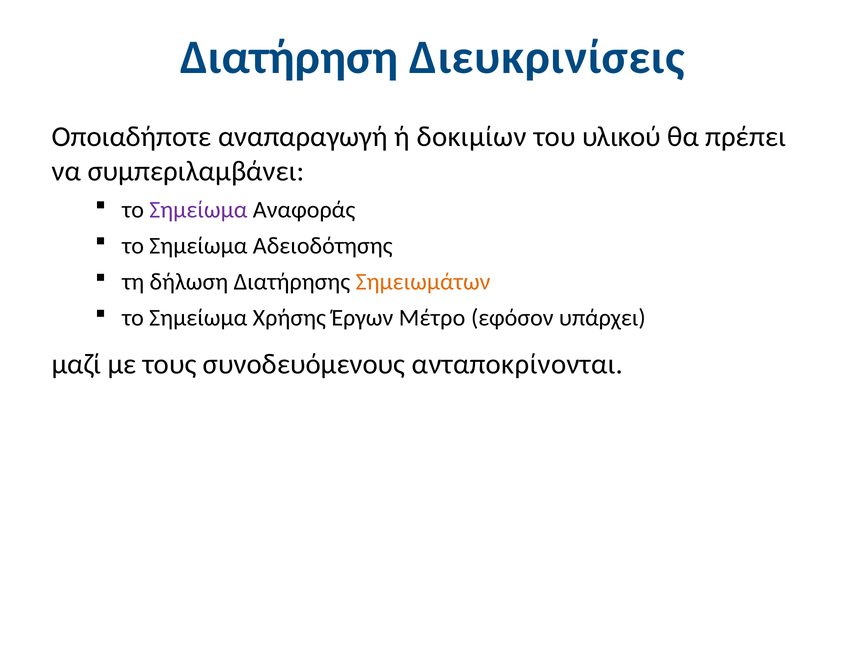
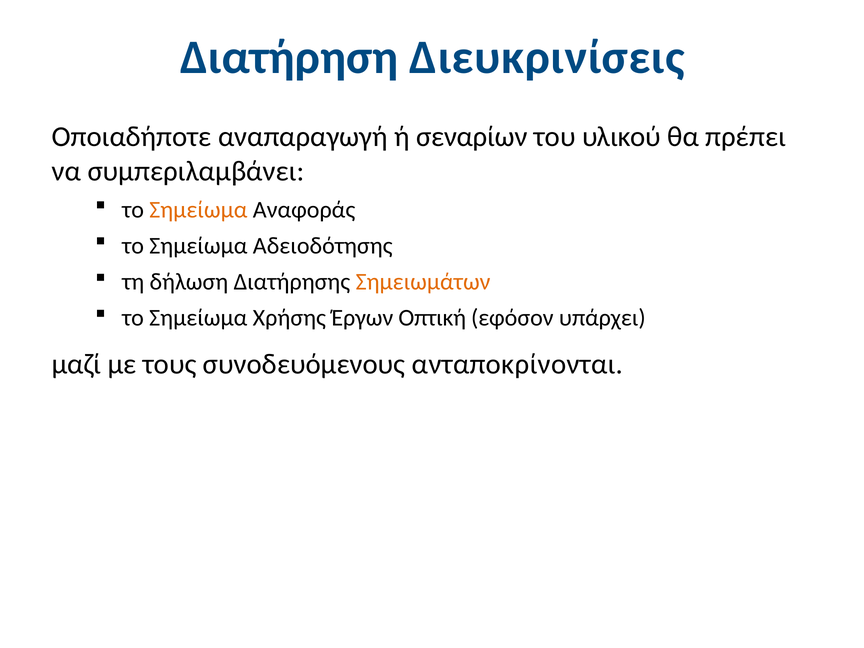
δοκιμίων: δοκιμίων -> σεναρίων (472, 137)
Σημείωμα colour: purple -> orange (198, 210)
Μέτρο: Μέτρο -> Οπτική (432, 318)
